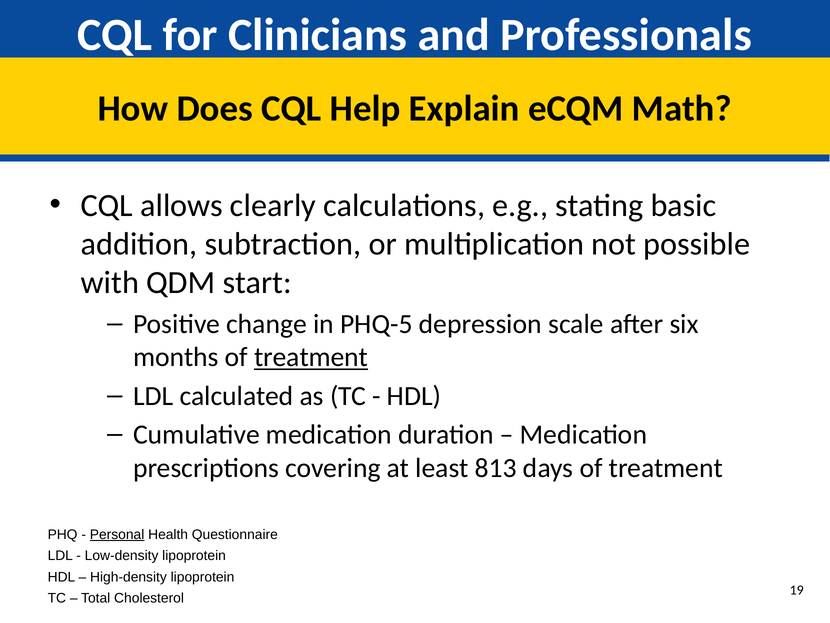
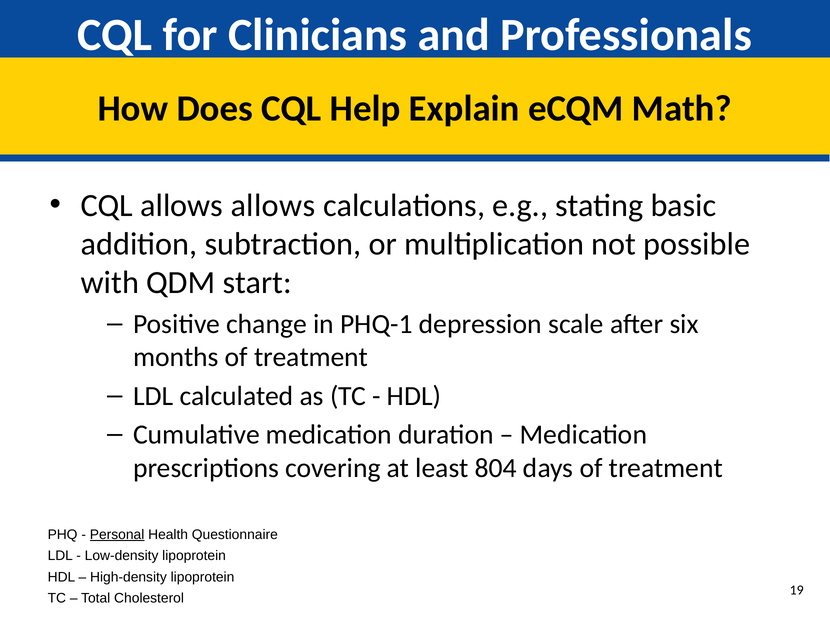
allows clearly: clearly -> allows (273, 205)
PHQ-5: PHQ-5 -> PHQ-1 (376, 324)
treatment underline: present -> none (311, 357)
813: 813 -> 804 (496, 468)
